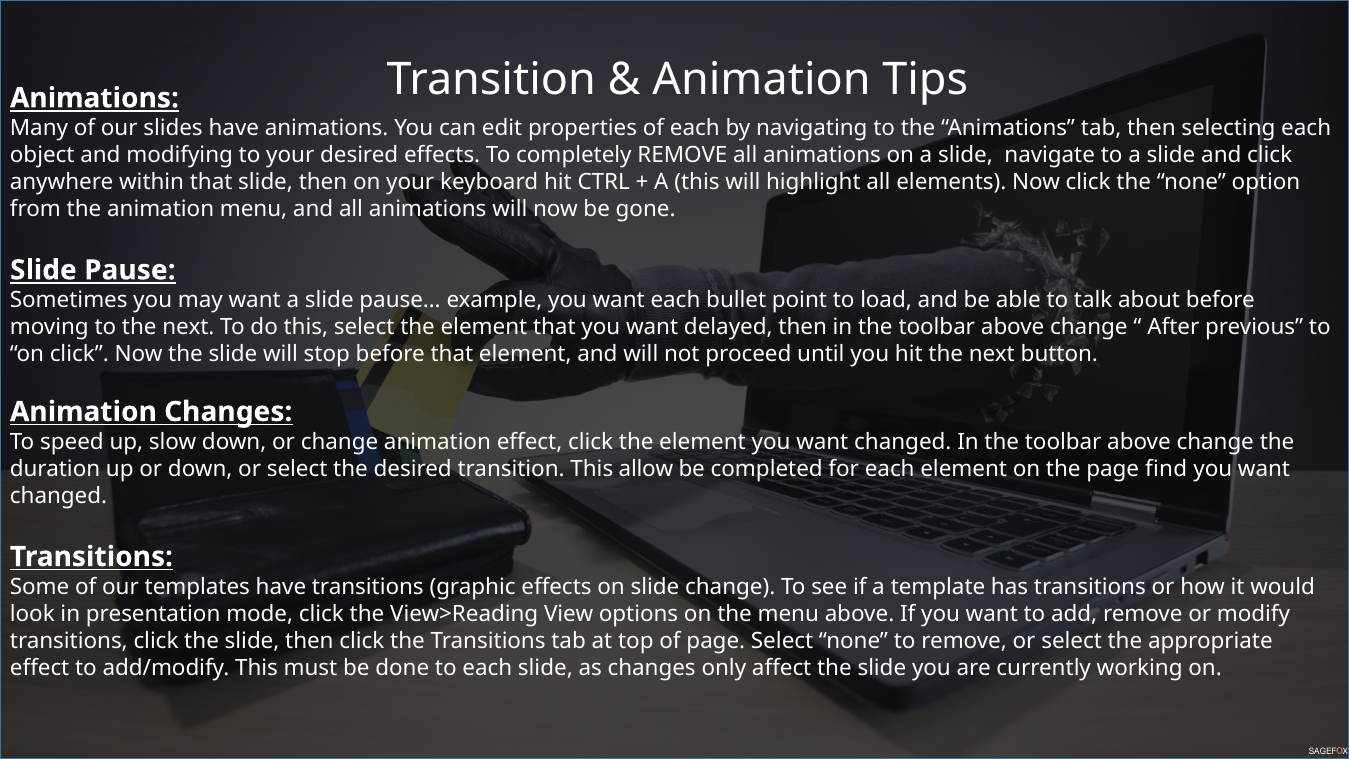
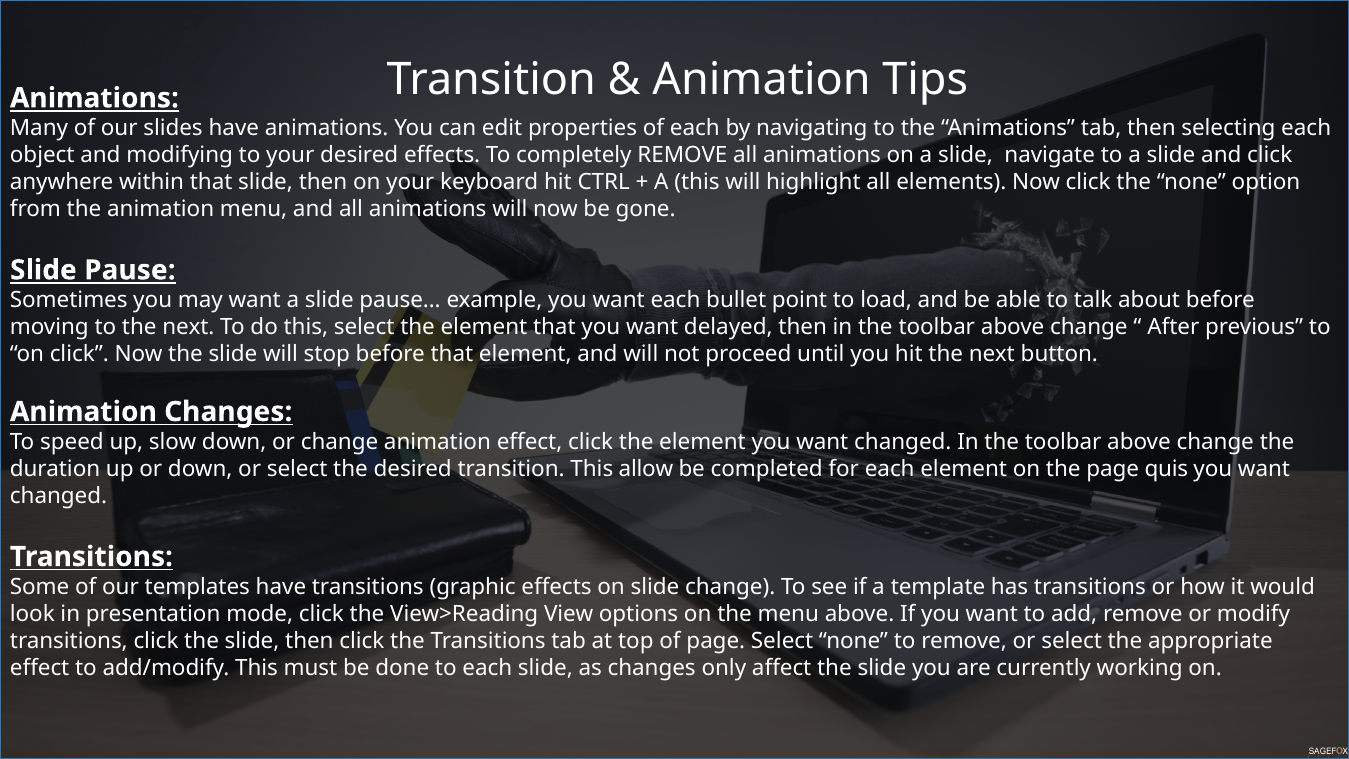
find: find -> quis (1166, 469)
